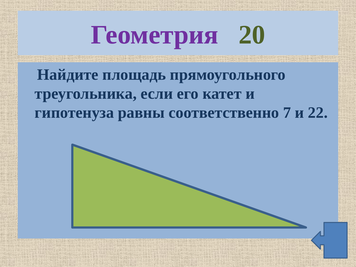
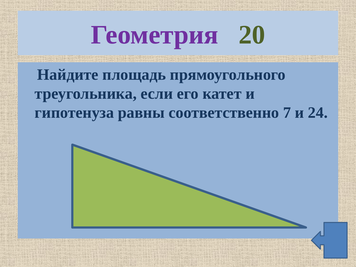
22: 22 -> 24 (318, 113)
